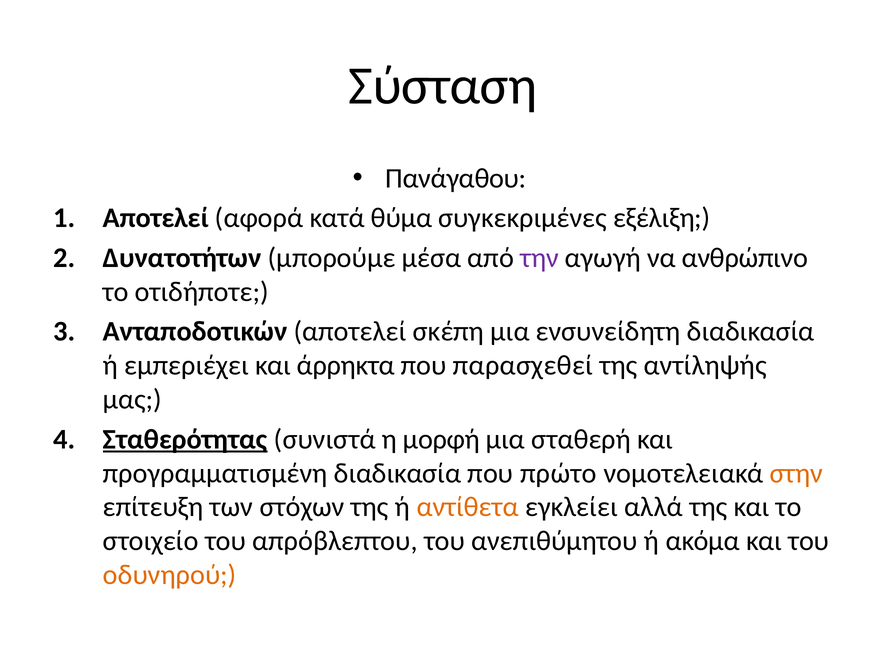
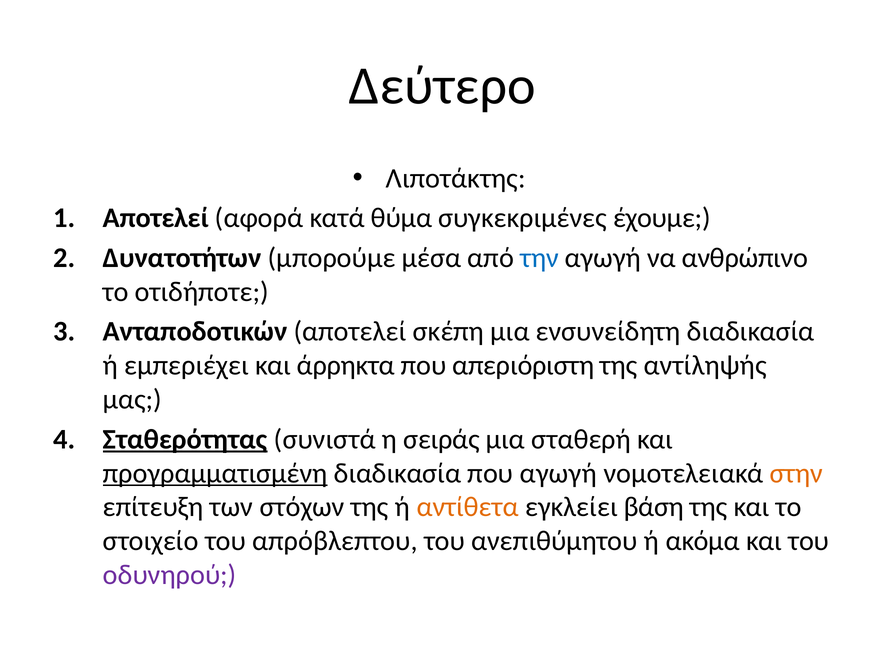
Σύσταση: Σύσταση -> Δεύτερο (442, 86)
Πανάγαθου: Πανάγαθου -> Λιποτάκτης (456, 178)
εξέλιξη: εξέλιξη -> έχουμε (662, 218)
την colour: purple -> blue (540, 258)
παρασχεθεί: παρασχεθεί -> απεριόριστη (523, 365)
μορφή: μορφή -> σειράς (442, 439)
προγραμματισμένη underline: none -> present (215, 473)
που πρώτο: πρώτο -> αγωγή (558, 473)
αλλά: αλλά -> βάση (654, 507)
οδυνηρού colour: orange -> purple (170, 575)
